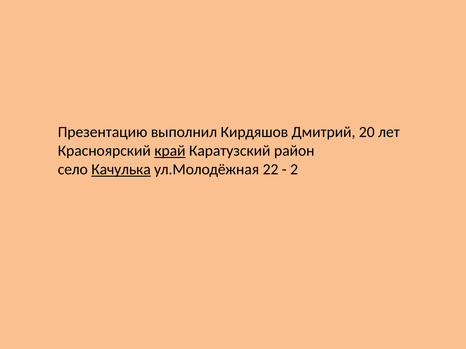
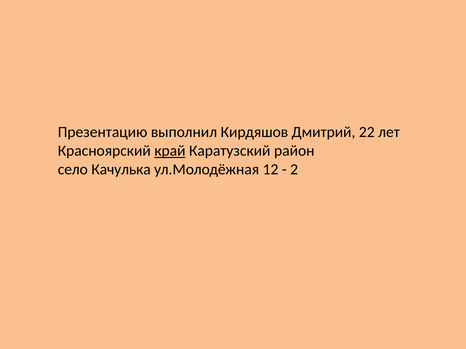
20: 20 -> 22 (367, 132)
Качулька underline: present -> none (121, 170)
22: 22 -> 12 (271, 170)
